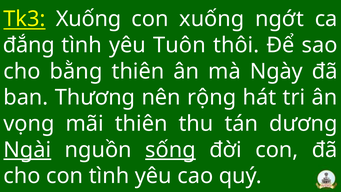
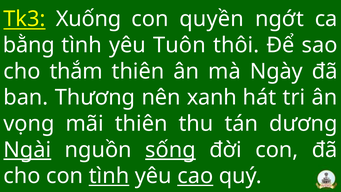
con xuống: xuống -> quyền (212, 19)
đắng: đắng -> bằng (29, 45)
bằng: bằng -> thắm (76, 71)
rộng: rộng -> xanh (212, 97)
tình underline: none -> present (109, 176)
cao underline: none -> present (195, 176)
